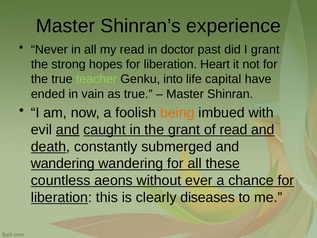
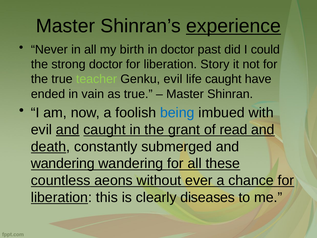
experience underline: none -> present (234, 26)
my read: read -> birth (132, 49)
I grant: grant -> could (265, 49)
strong hopes: hopes -> doctor (106, 64)
Heart: Heart -> Story (215, 64)
Genku into: into -> evil (173, 79)
life capital: capital -> caught (223, 79)
being colour: orange -> blue (177, 113)
